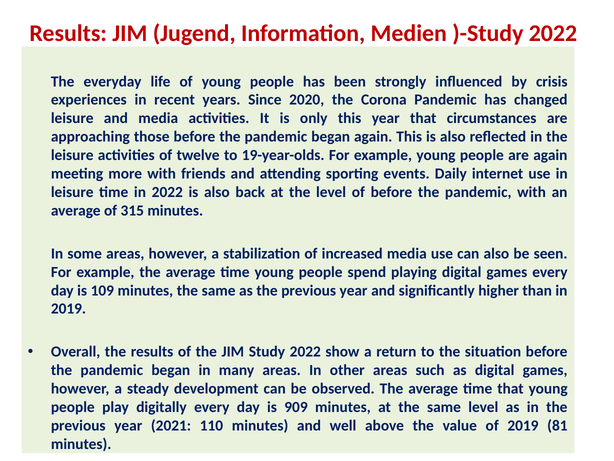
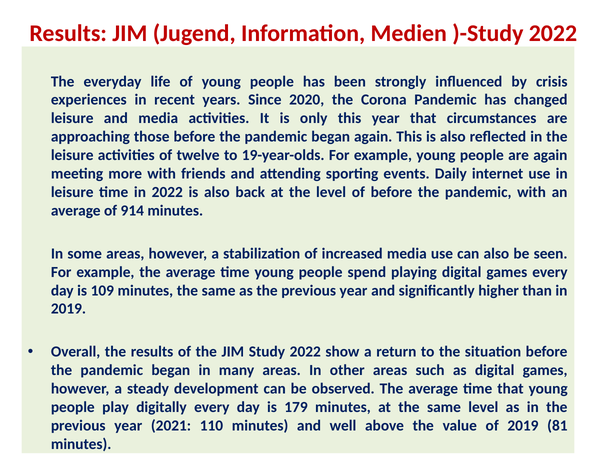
315: 315 -> 914 (132, 210)
909: 909 -> 179 (296, 407)
